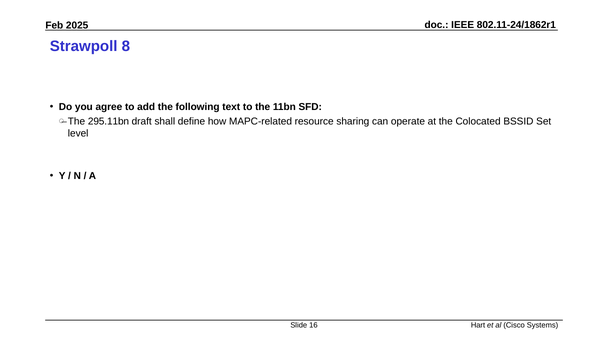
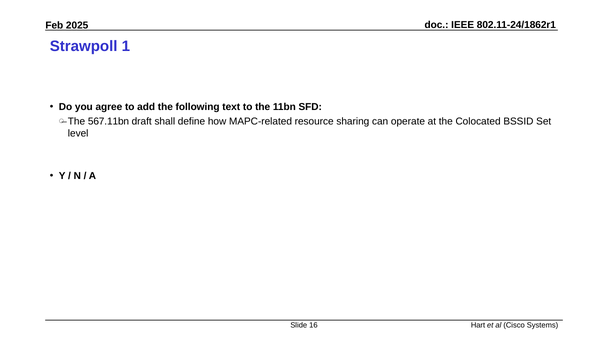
8: 8 -> 1 (126, 46)
295.11bn: 295.11bn -> 567.11bn (108, 122)
